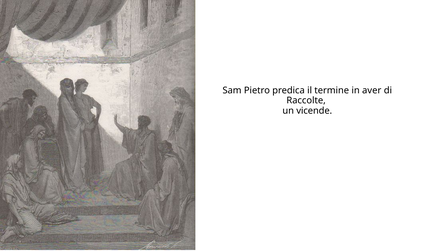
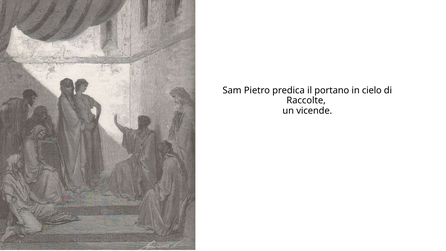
termine: termine -> portano (332, 90)
aver: aver -> cielo (372, 90)
